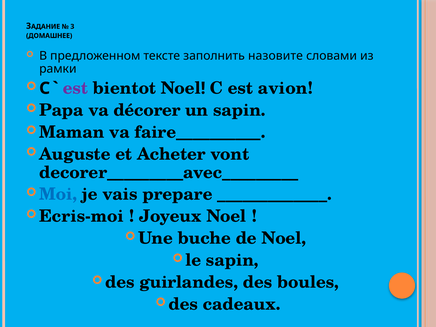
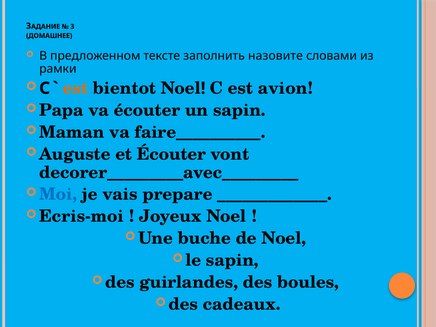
est colour: purple -> orange (75, 88)
va décorer: décorer -> écouter (147, 110)
et Acheter: Acheter -> Écouter (171, 154)
